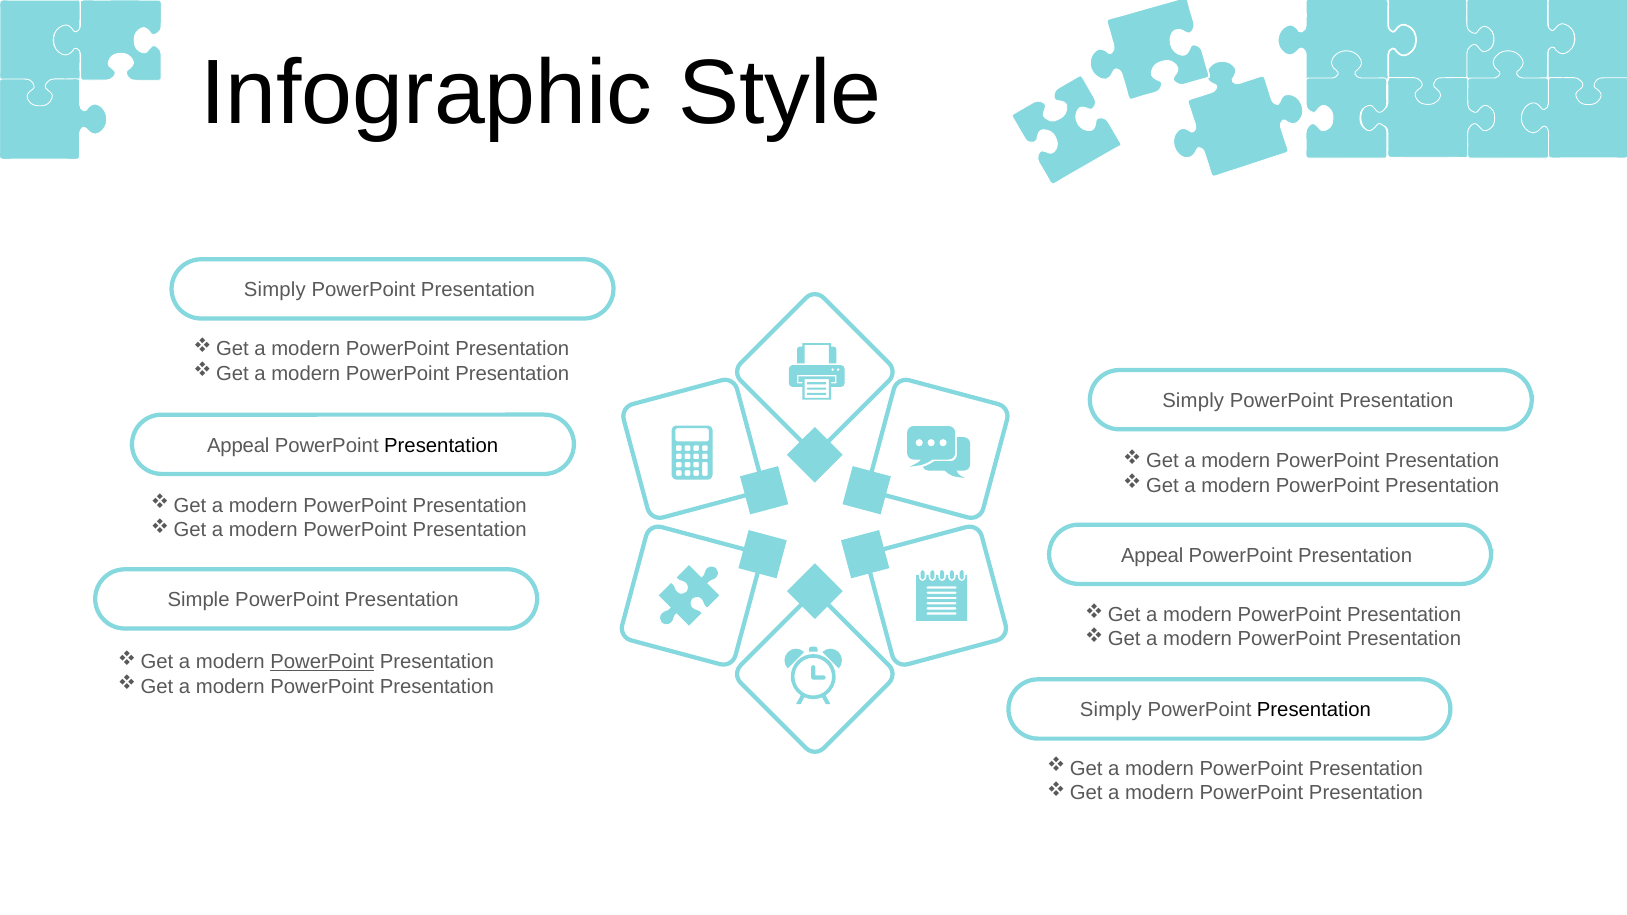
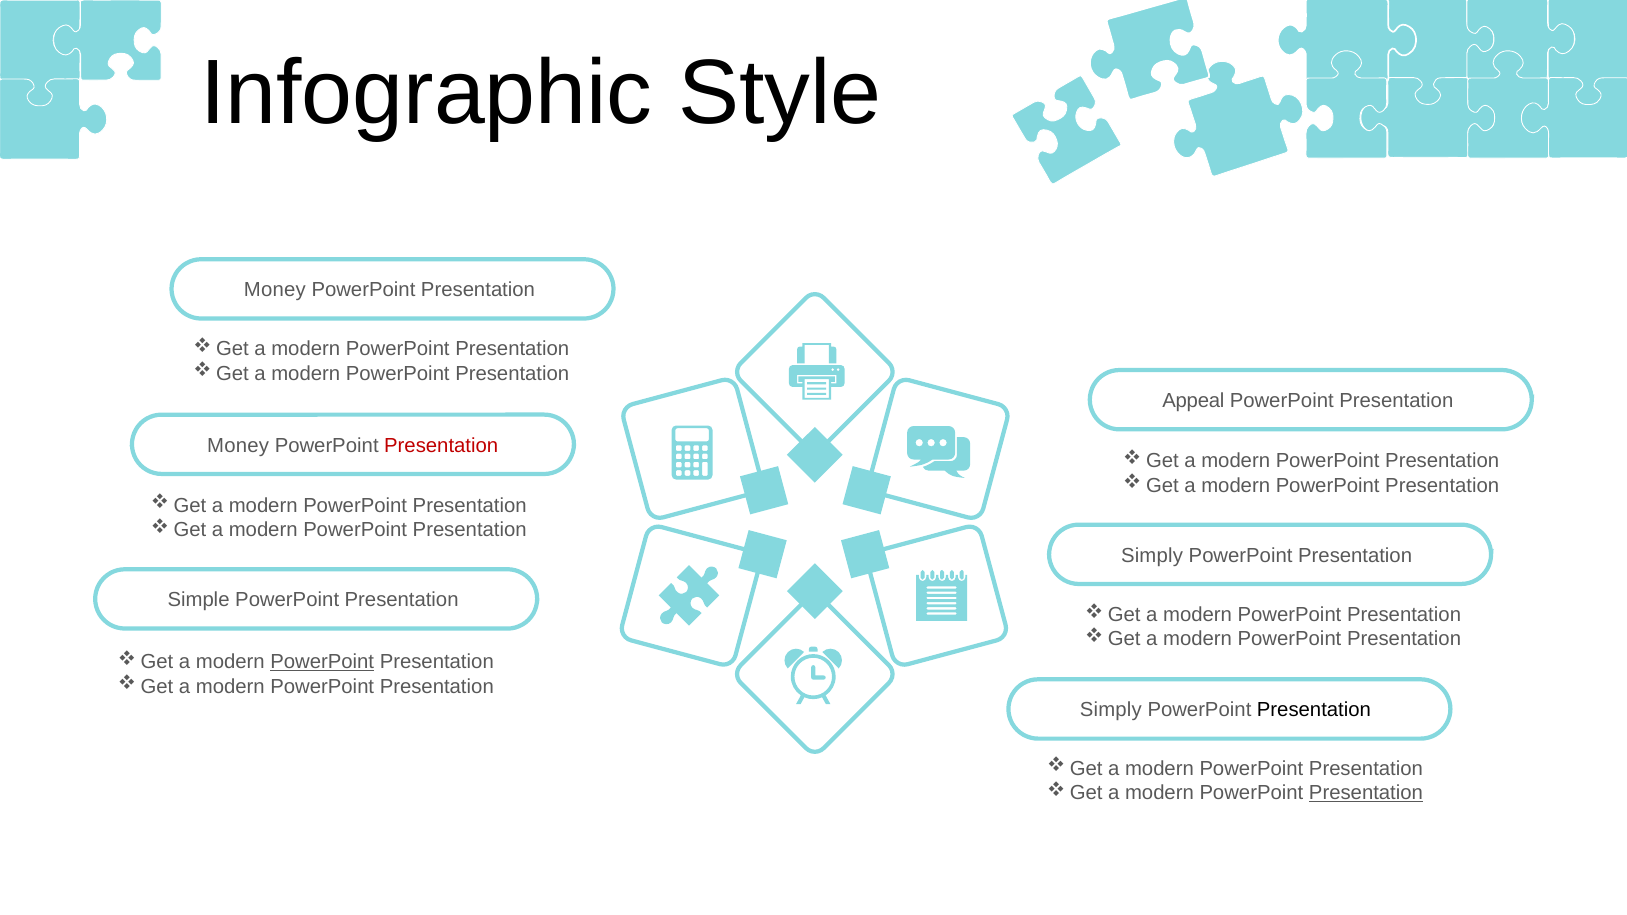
Simply: Simply -> Money (275, 290)
Simply: Simply -> Appeal (1193, 401)
Appeal: Appeal -> Money (238, 445)
Presentation colour: black -> red (441, 445)
Appeal: Appeal -> Simply (1152, 556)
Presentation underline: none -> present (1366, 793)
